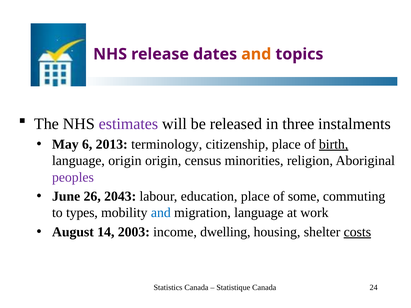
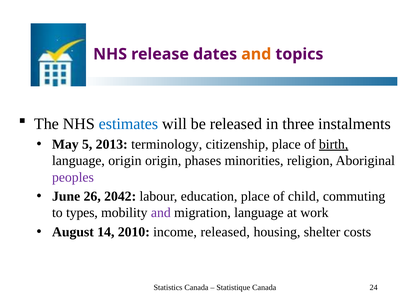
estimates colour: purple -> blue (128, 124)
6: 6 -> 5 (87, 144)
census: census -> phases (203, 161)
2043: 2043 -> 2042 (120, 197)
some: some -> child (304, 197)
and colour: blue -> purple (161, 213)
2003: 2003 -> 2010 (134, 232)
income dwelling: dwelling -> released (225, 232)
costs underline: present -> none (357, 232)
